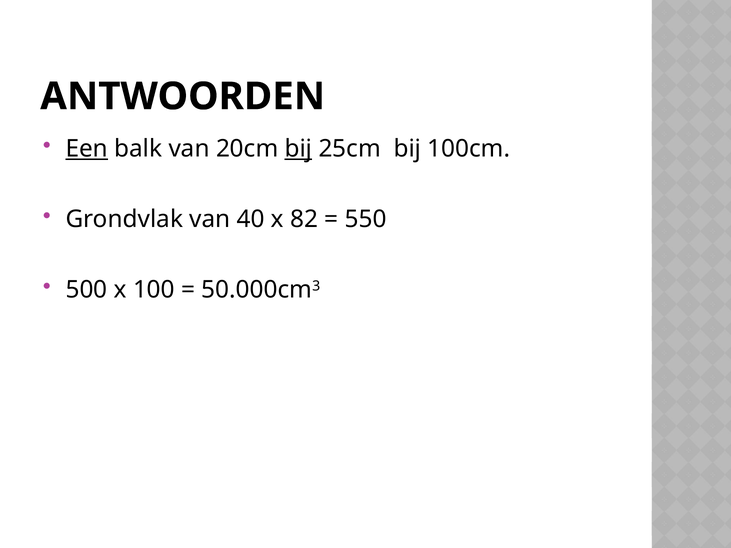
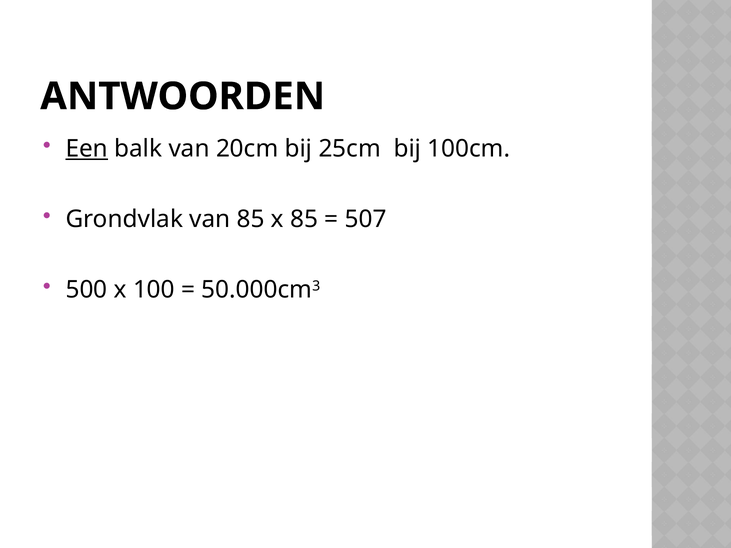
bij underline: present -> none (298, 149)
van 40: 40 -> 85 (251, 219)
x 82: 82 -> 85 (304, 219)
550: 550 -> 507 (366, 219)
